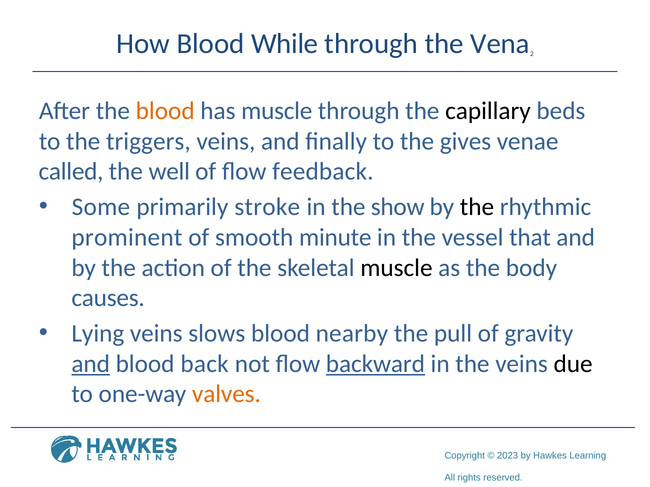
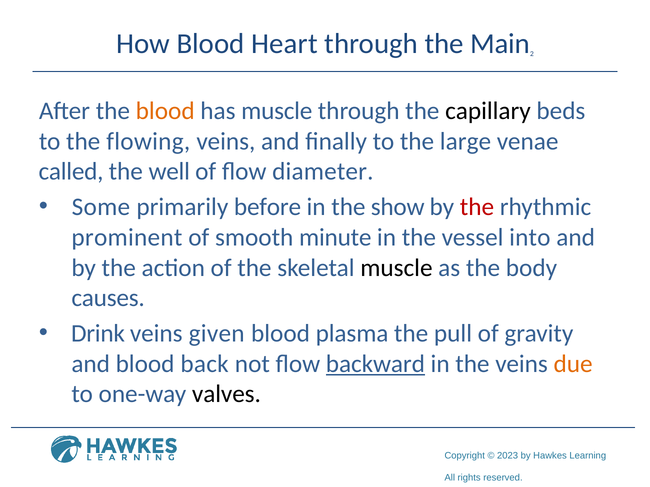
While: While -> Heart (284, 44)
Vena: Vena -> Main (500, 44)
triggers: triggers -> flowing (148, 141)
gives: gives -> large (465, 141)
feedback: feedback -> diameter (323, 172)
stroke: stroke -> before (268, 207)
the colour: black -> red (477, 207)
that: that -> into (530, 238)
Lying: Lying -> Drink (98, 334)
slows: slows -> given (217, 334)
nearby: nearby -> plasma (352, 334)
and underline: present -> none (91, 364)
due colour: black -> orange (573, 364)
valves colour: orange -> black (226, 394)
